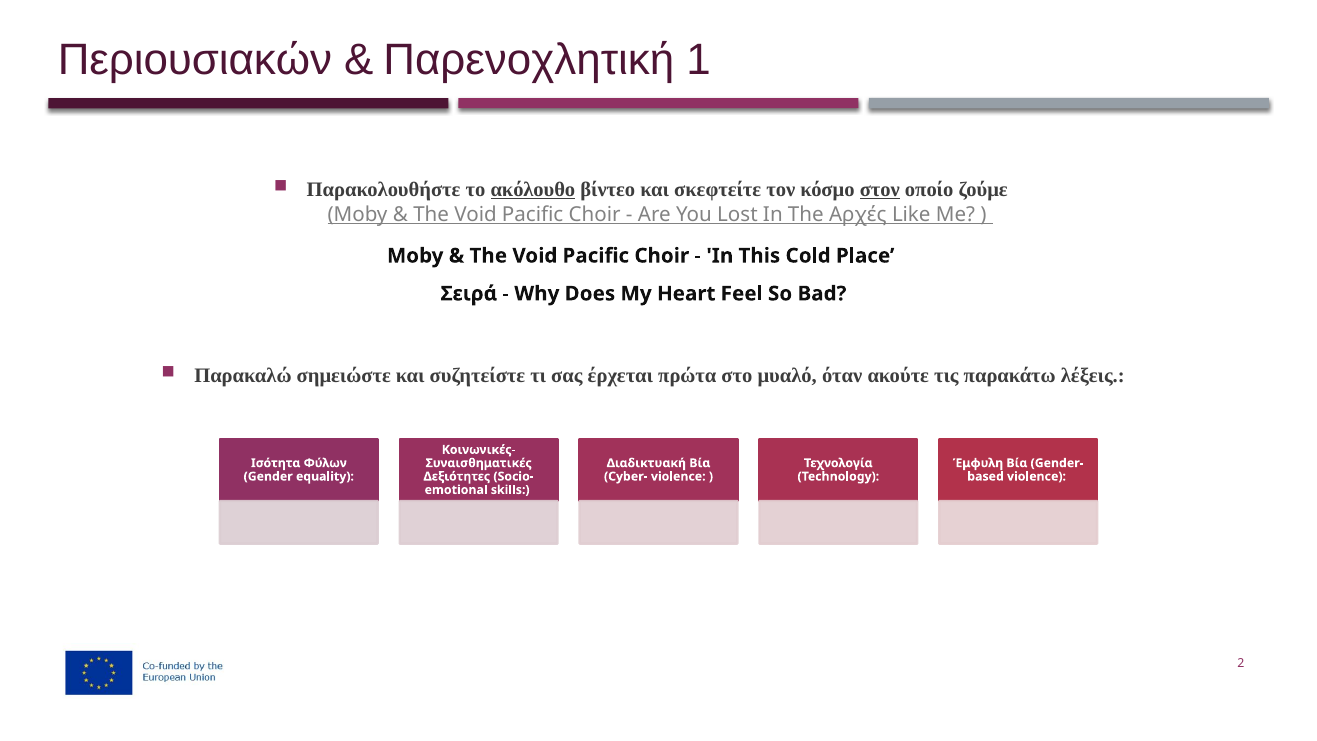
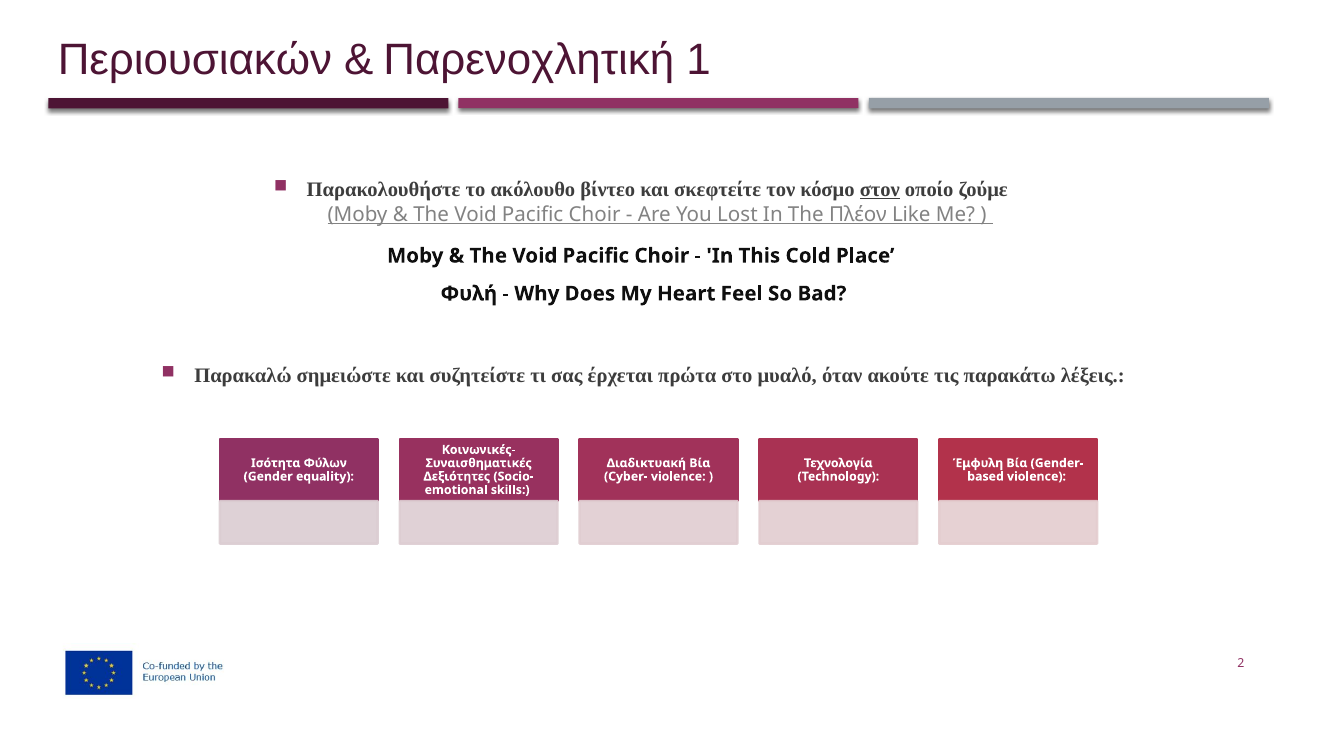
ακόλουθο underline: present -> none (533, 190)
Αρχές: Αρχές -> Πλέον (858, 214)
Σειρά: Σειρά -> Φυλή (469, 294)
